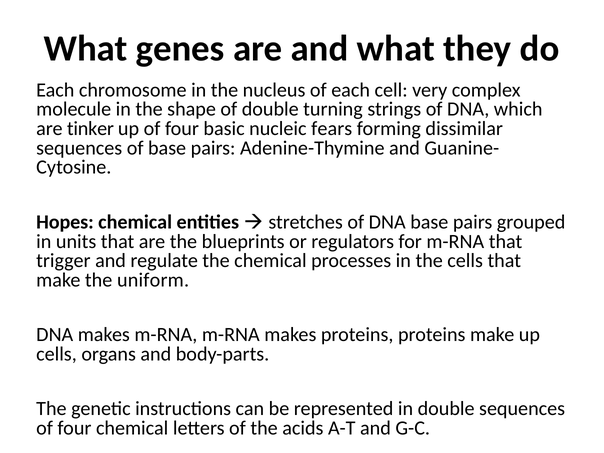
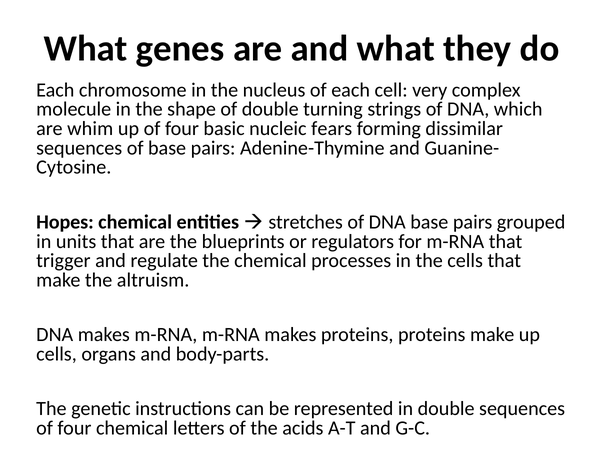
tinker: tinker -> whim (90, 129)
uniform: uniform -> altruism (153, 280)
